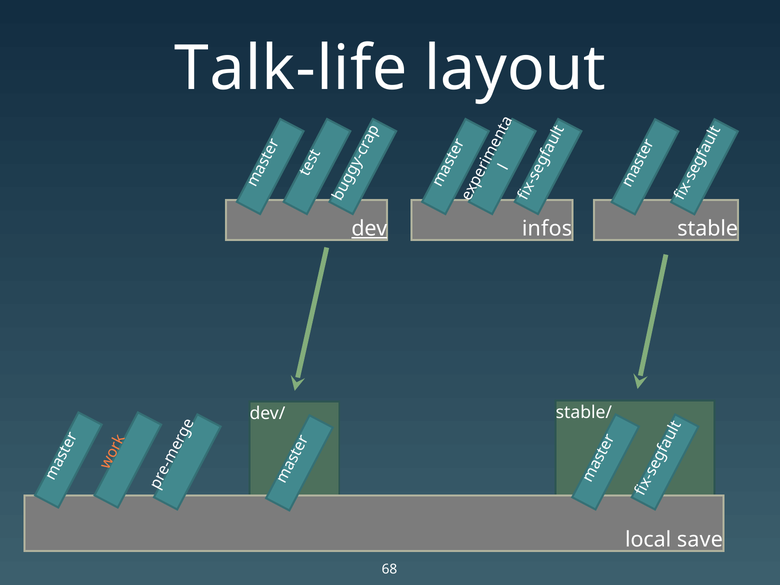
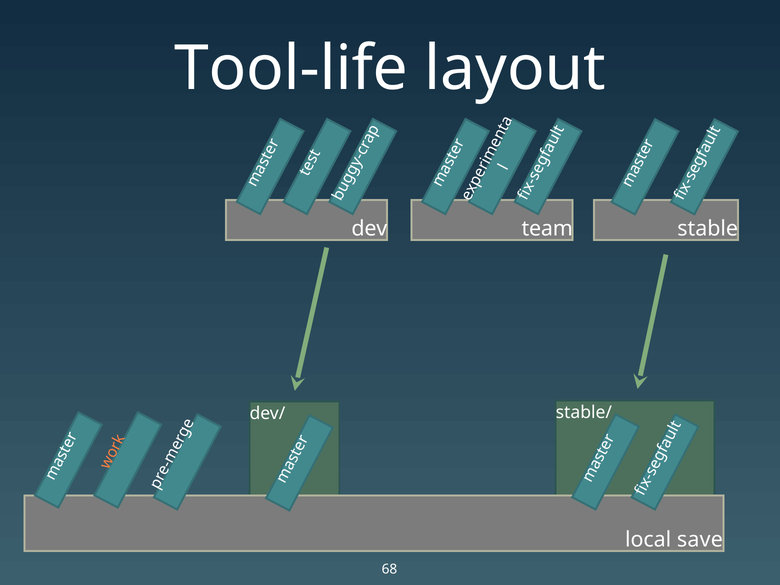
Talk-life: Talk-life -> Tool-life (291, 69)
dev underline: present -> none (369, 228)
infos: infos -> team (547, 228)
